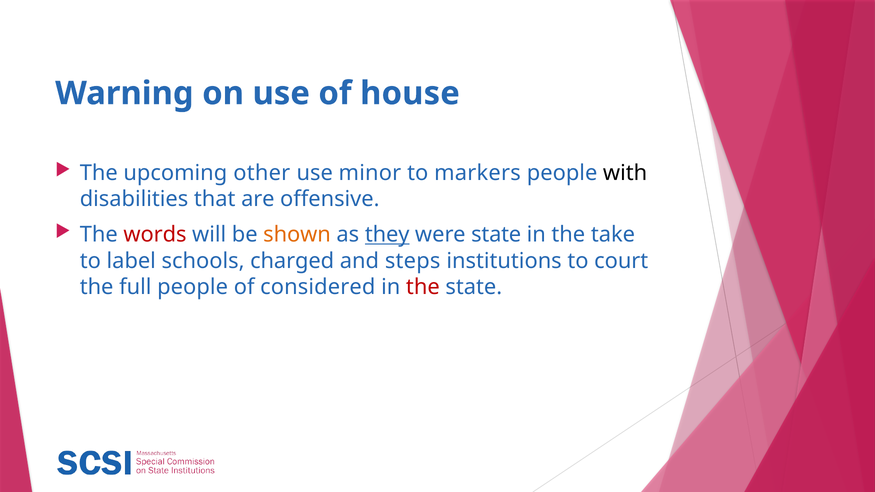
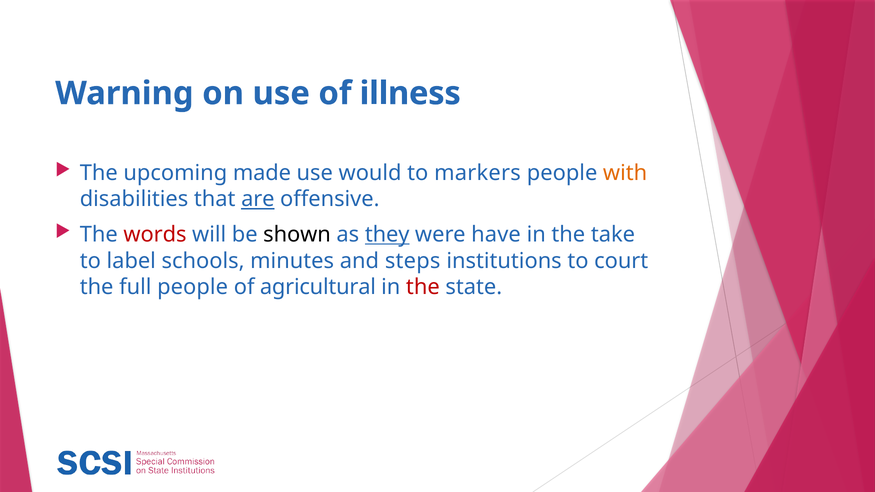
house: house -> illness (410, 93)
other: other -> made (262, 173)
minor: minor -> would (370, 173)
with colour: black -> orange (625, 173)
are underline: none -> present (258, 199)
shown colour: orange -> black (297, 235)
were state: state -> have (496, 235)
charged: charged -> minutes (292, 261)
considered: considered -> agricultural (318, 287)
